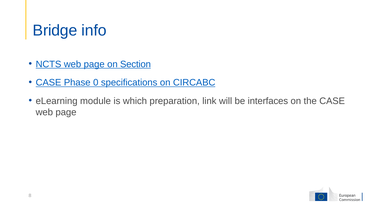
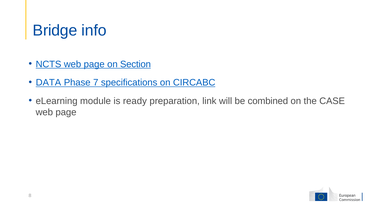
CASE: CASE -> DATA (48, 82)
0: 0 -> 7 (96, 82)
which: which -> ready (135, 101)
interfaces: interfaces -> combined (268, 101)
